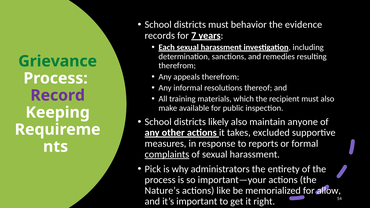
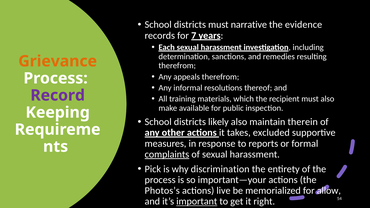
behavior: behavior -> narrative (249, 25)
Grievance colour: green -> orange (58, 61)
anyone: anyone -> therein (303, 122)
administrators: administrators -> discrimination (220, 169)
Nature’s: Nature’s -> Photos’s (162, 191)
like: like -> live (223, 191)
important underline: none -> present (197, 202)
